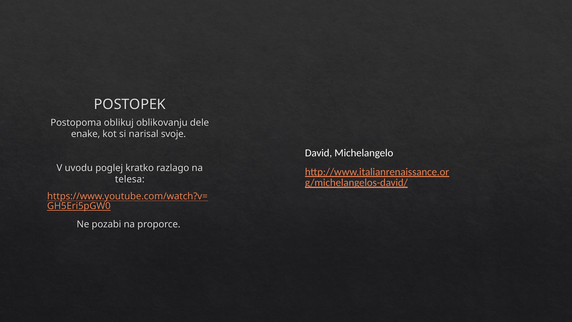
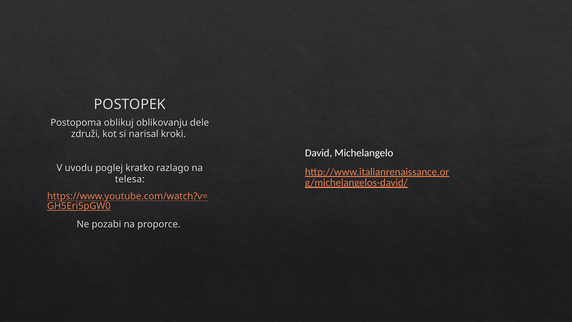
enake: enake -> združi (86, 134)
svoje: svoje -> kroki (173, 134)
